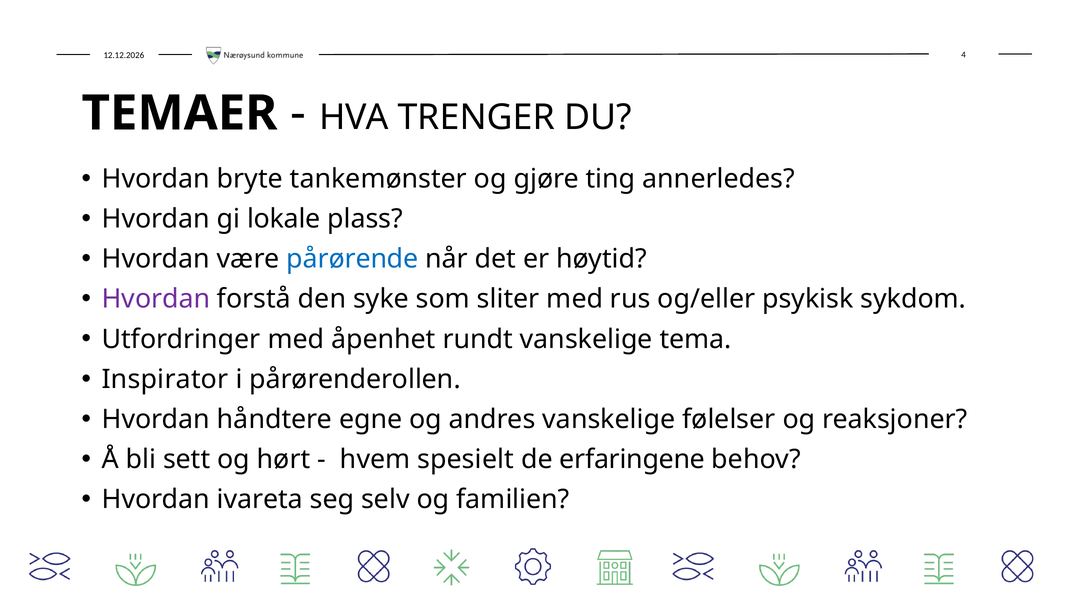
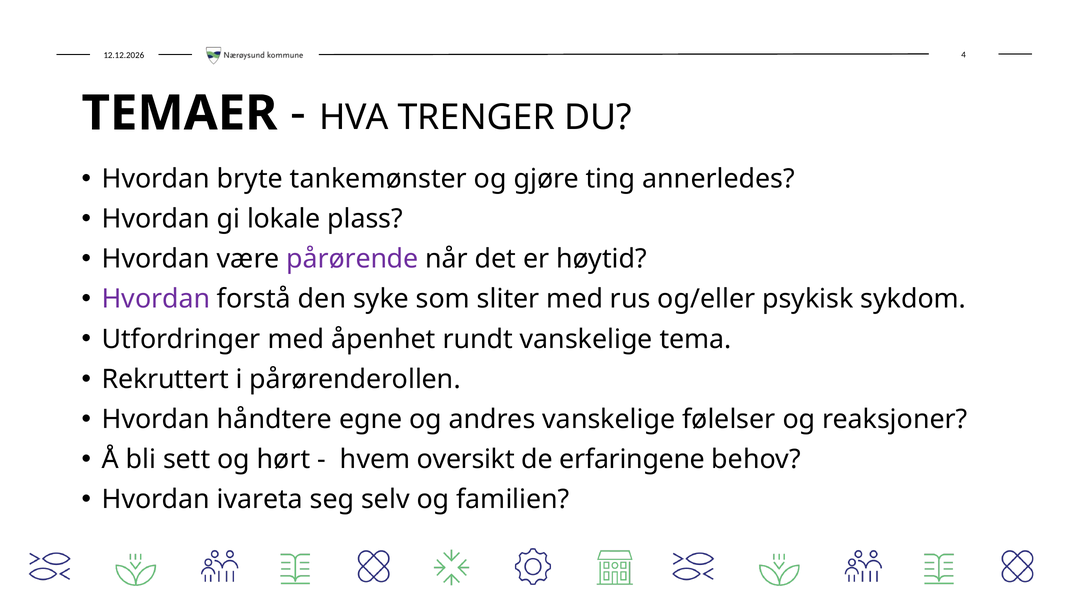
pårørende colour: blue -> purple (352, 259)
Inspirator: Inspirator -> Rekruttert (165, 379)
spesielt: spesielt -> oversikt (466, 460)
